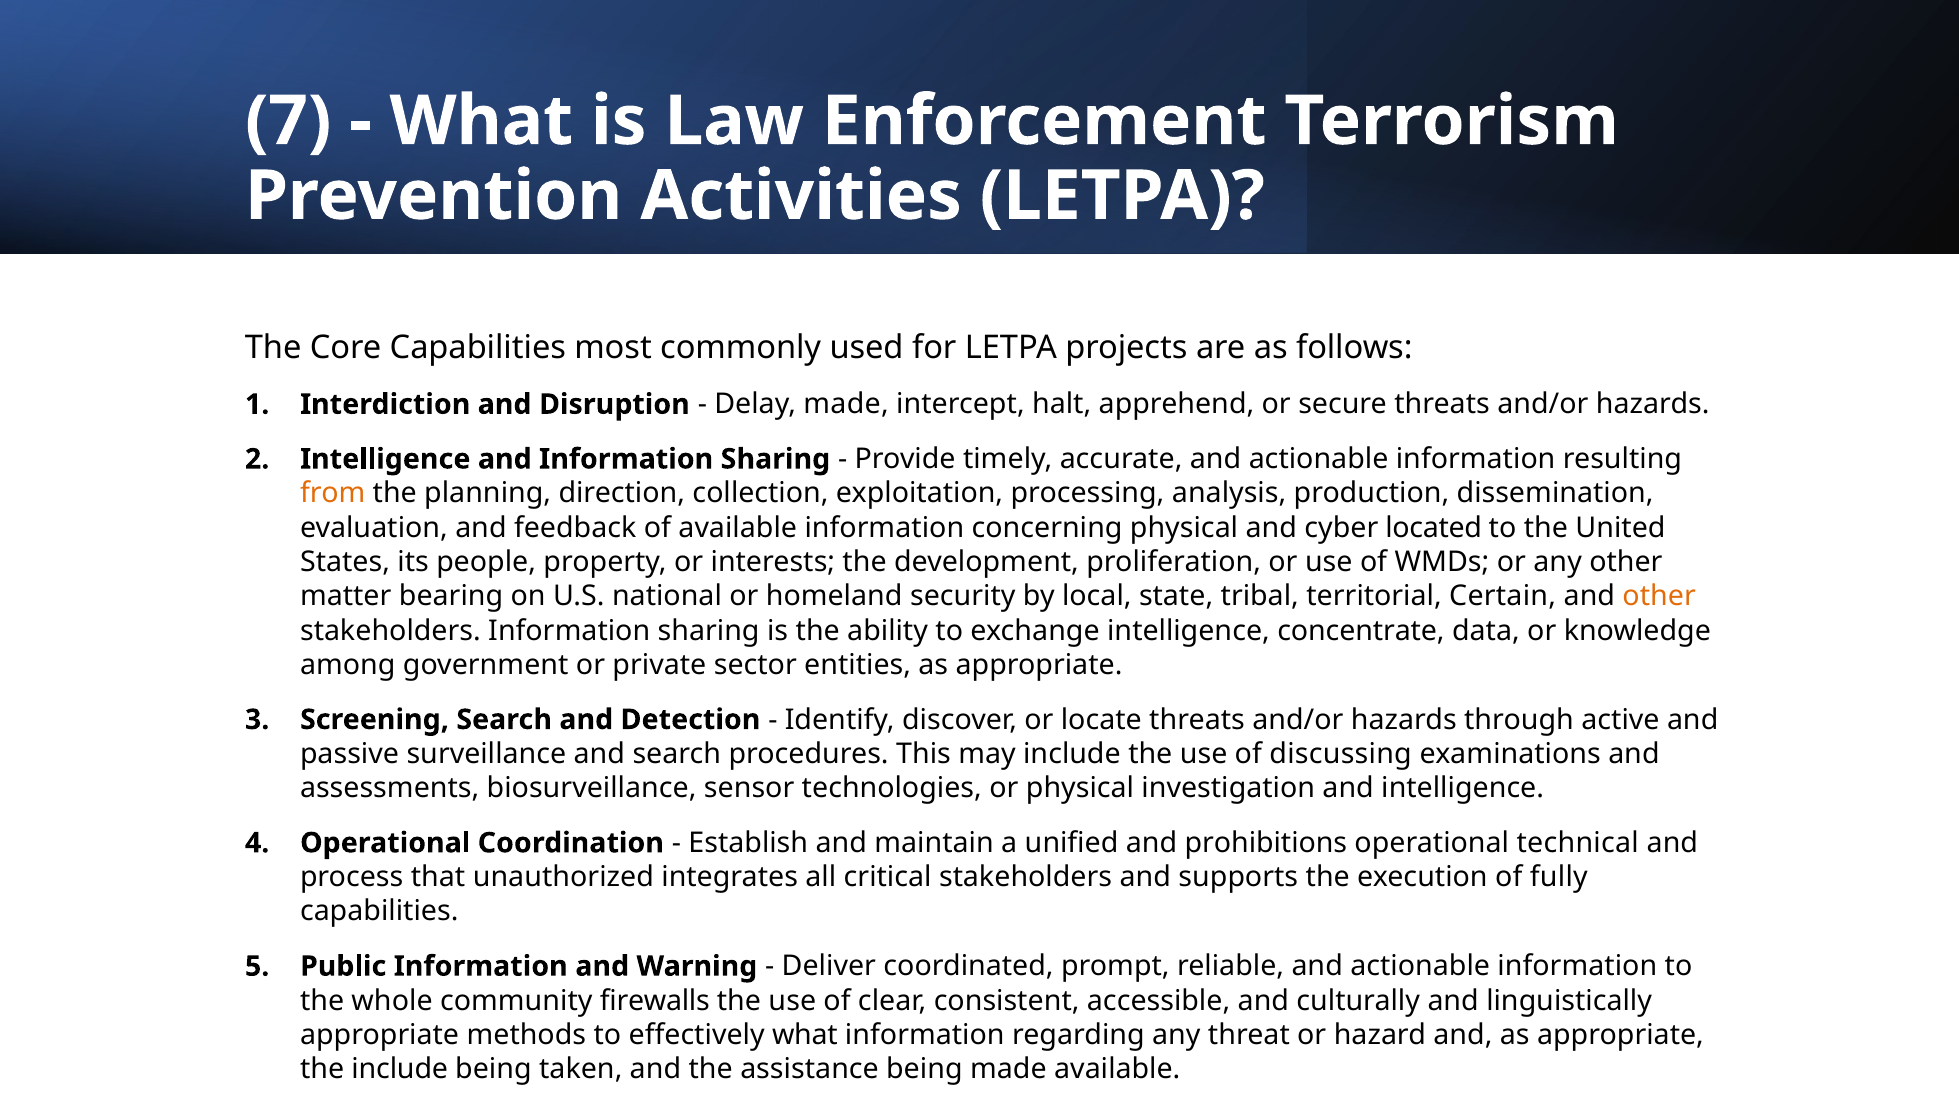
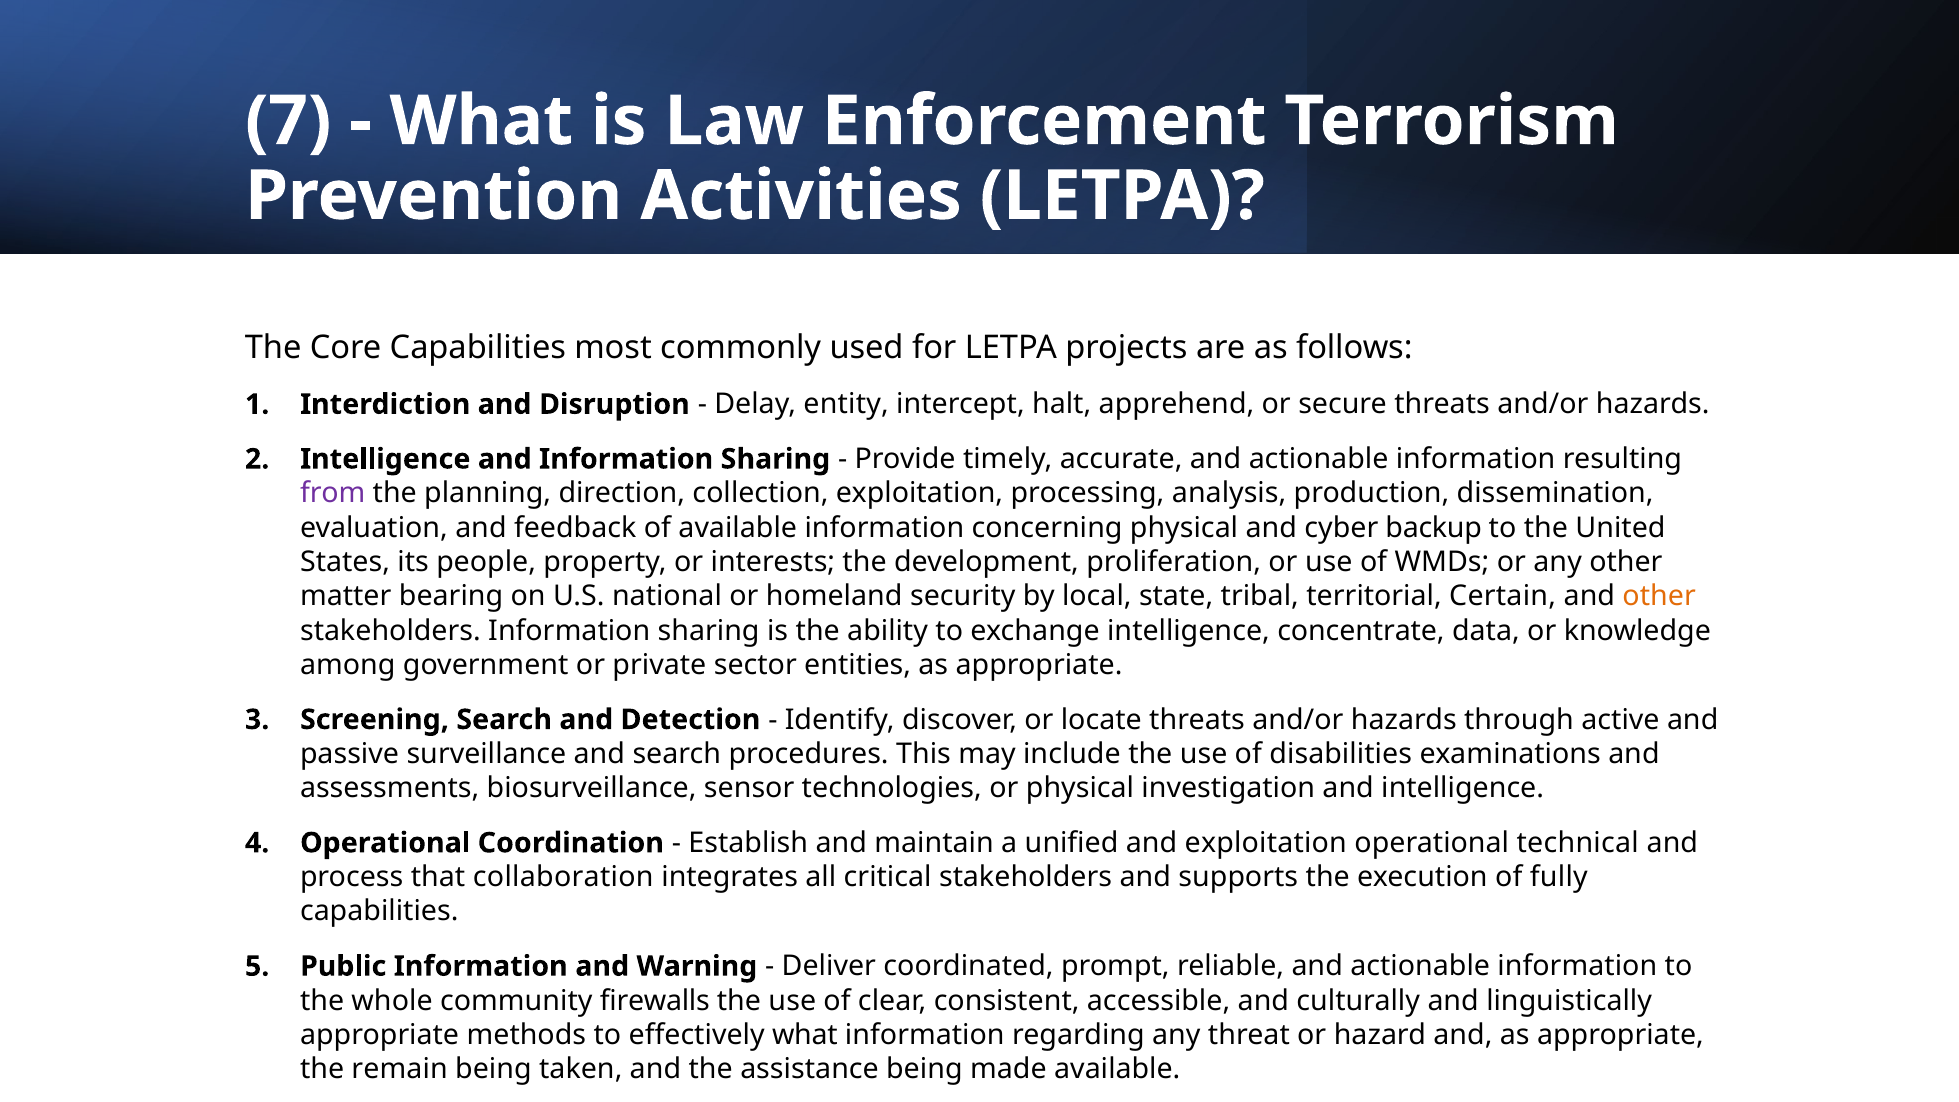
Delay made: made -> entity (846, 404)
from colour: orange -> purple (333, 493)
located: located -> backup (1434, 528)
discussing: discussing -> disabilities (1341, 754)
and prohibitions: prohibitions -> exploitation (1266, 843)
unauthorized: unauthorized -> collaboration (563, 877)
the include: include -> remain (400, 1069)
